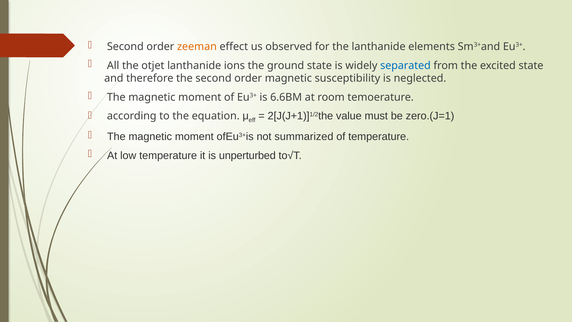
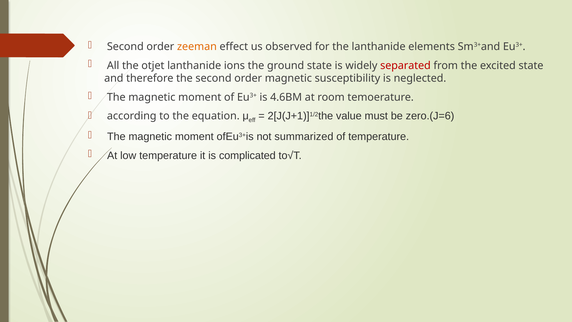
separated colour: blue -> red (405, 65)
6.6BM: 6.6BM -> 4.6BM (286, 97)
zero.(J=1: zero.(J=1 -> zero.(J=6 (430, 116)
unperturbed: unperturbed -> complicated (247, 155)
